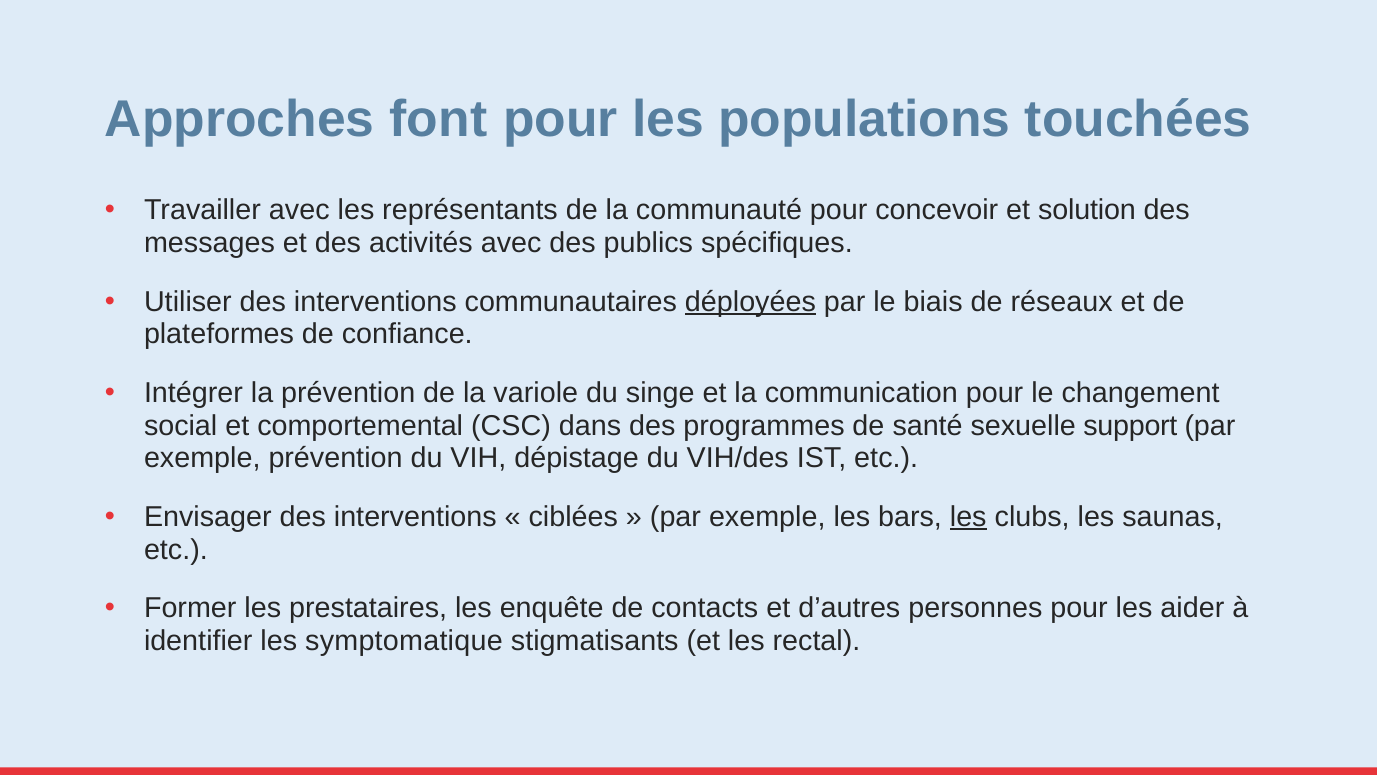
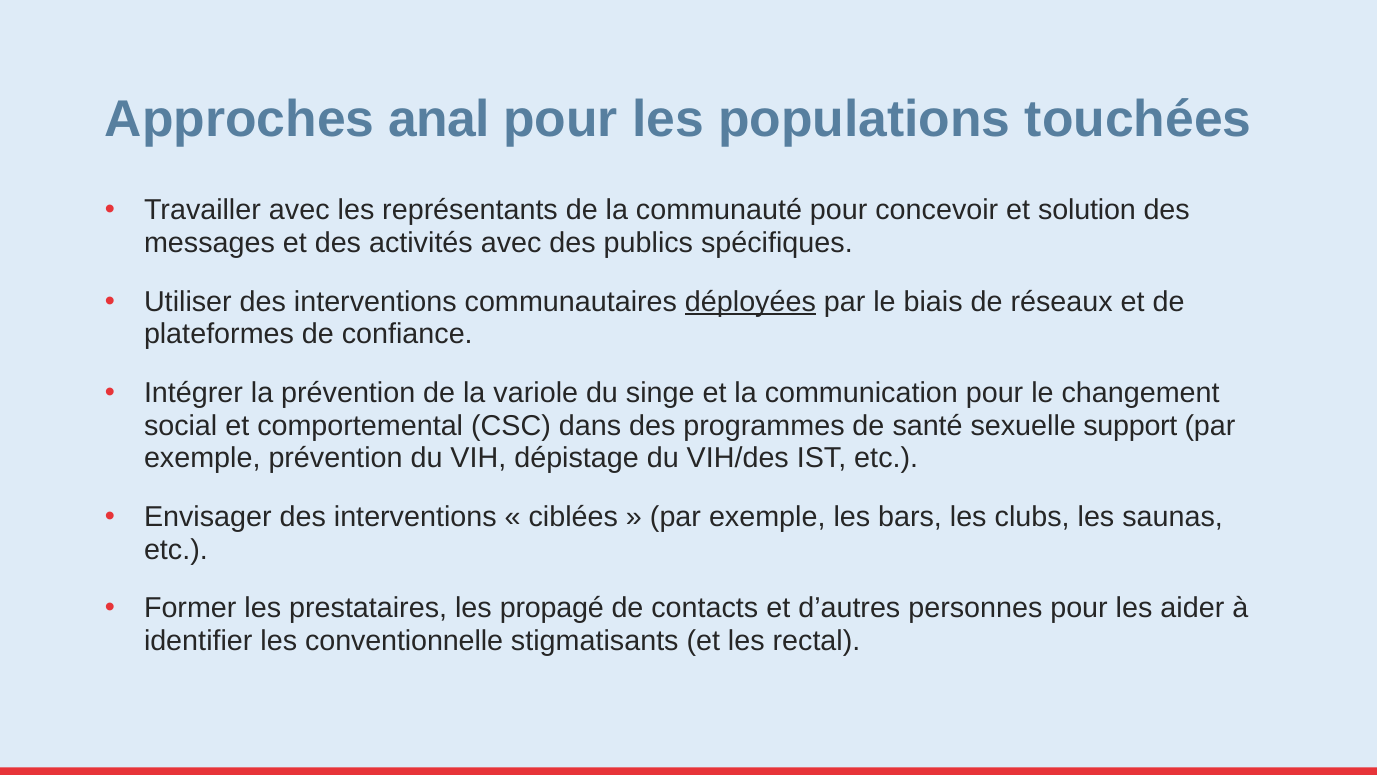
font: font -> anal (439, 119)
les underline: present -> none (968, 517)
enquête: enquête -> propagé (552, 608)
symptomatique: symptomatique -> conventionnelle (404, 641)
